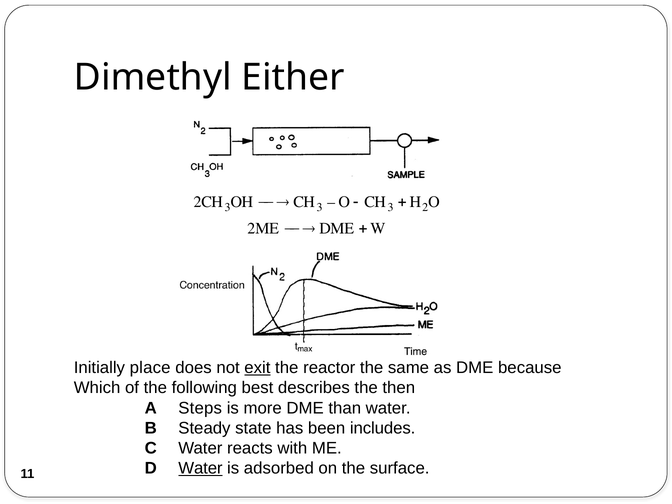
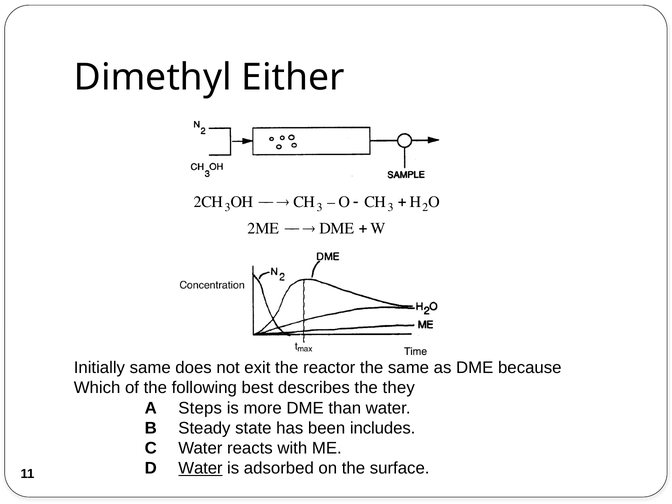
Initially place: place -> same (150, 368)
exit underline: present -> none (257, 368)
then: then -> they (399, 388)
